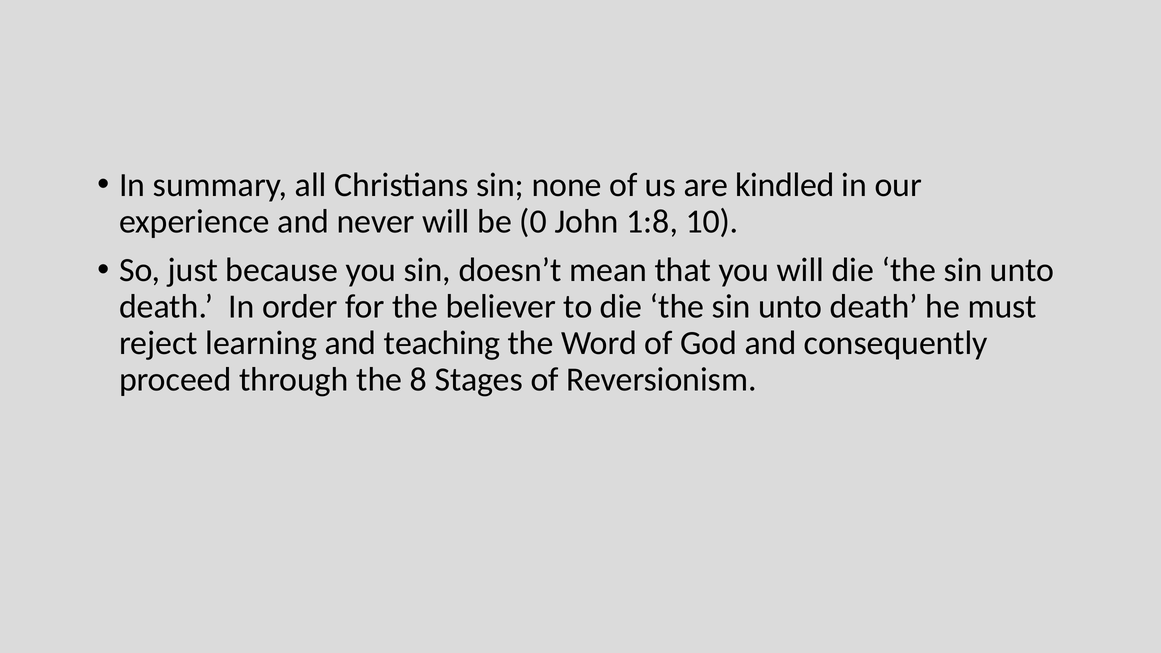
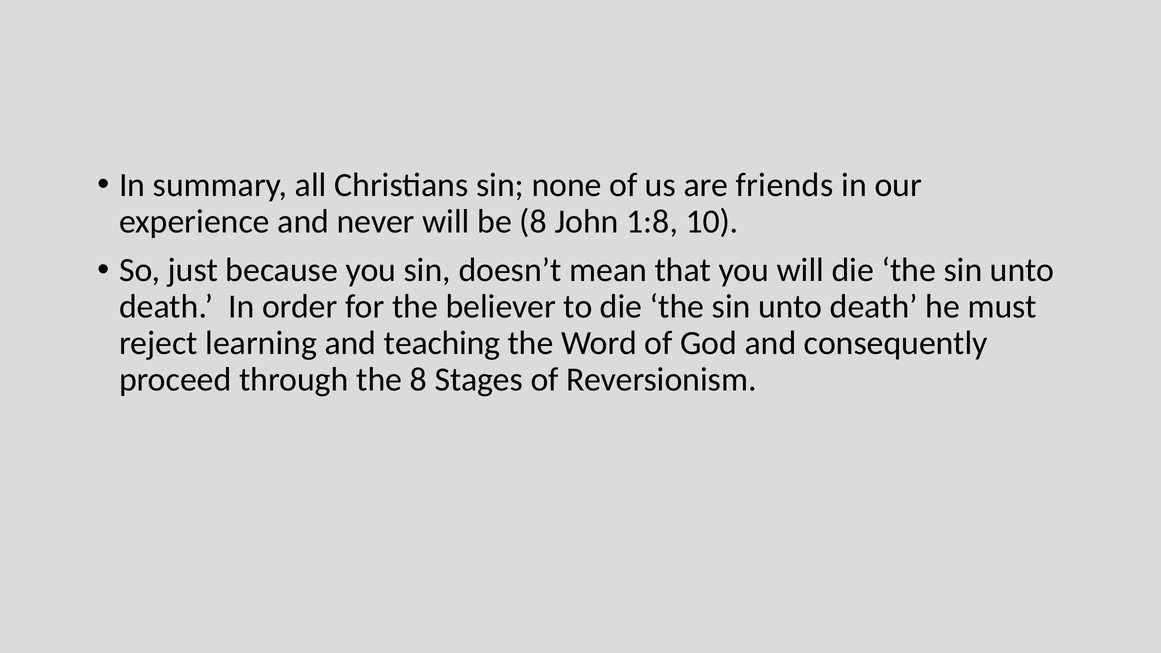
kindled: kindled -> friends (784, 185)
be 0: 0 -> 8 (533, 222)
